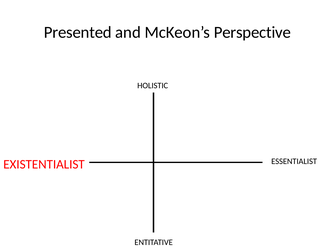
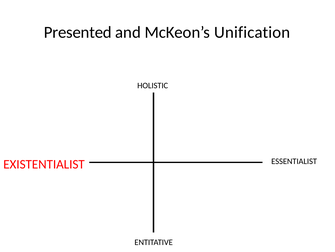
Perspective: Perspective -> Unification (252, 32)
